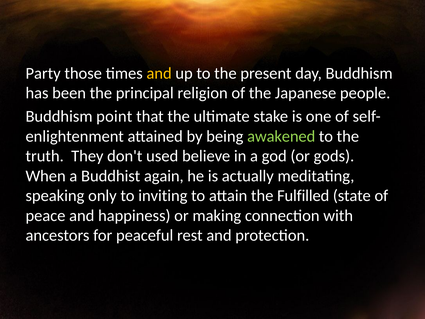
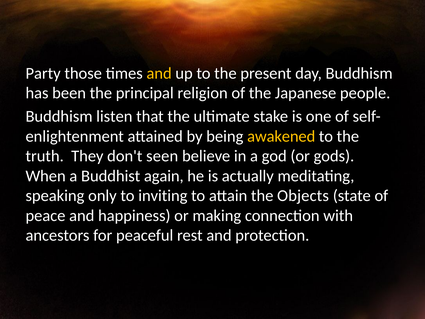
point: point -> listen (114, 116)
awakened colour: light green -> yellow (281, 136)
used: used -> seen (162, 156)
Fulfilled: Fulfilled -> Objects (303, 196)
